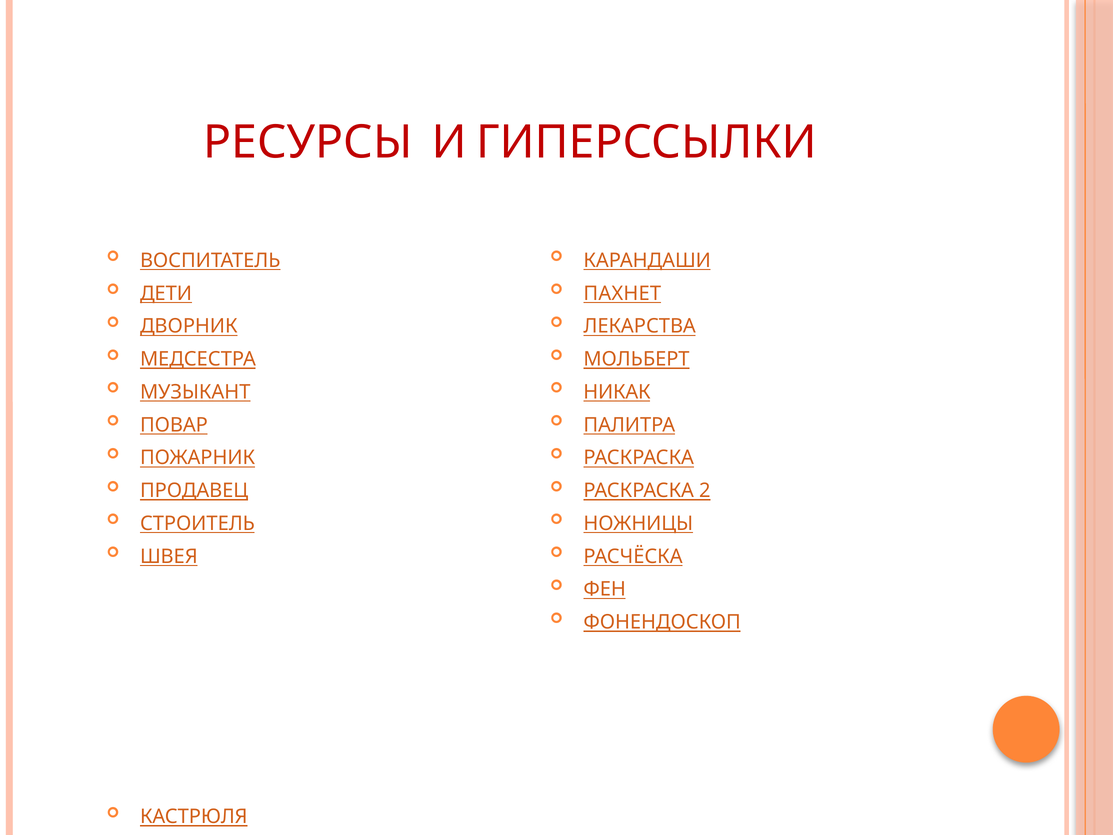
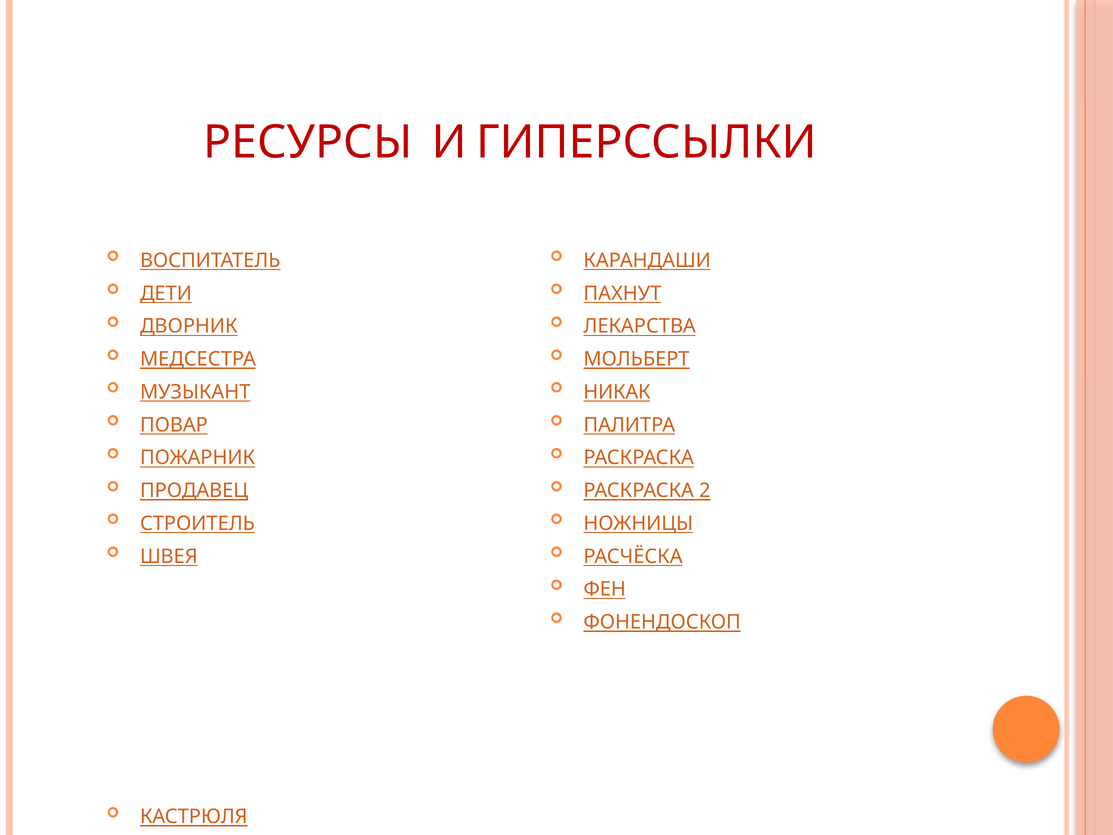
ПАХНЕТ: ПАХНЕТ -> ПАХНУТ (622, 293)
